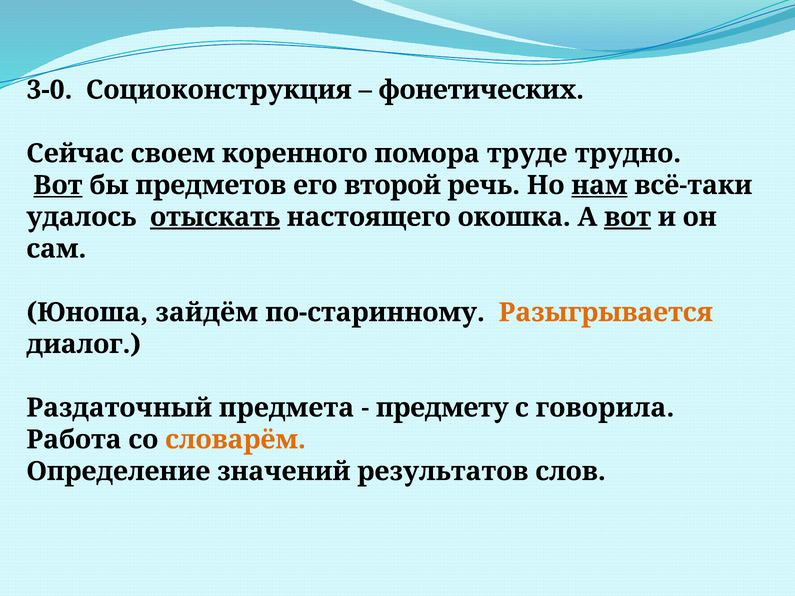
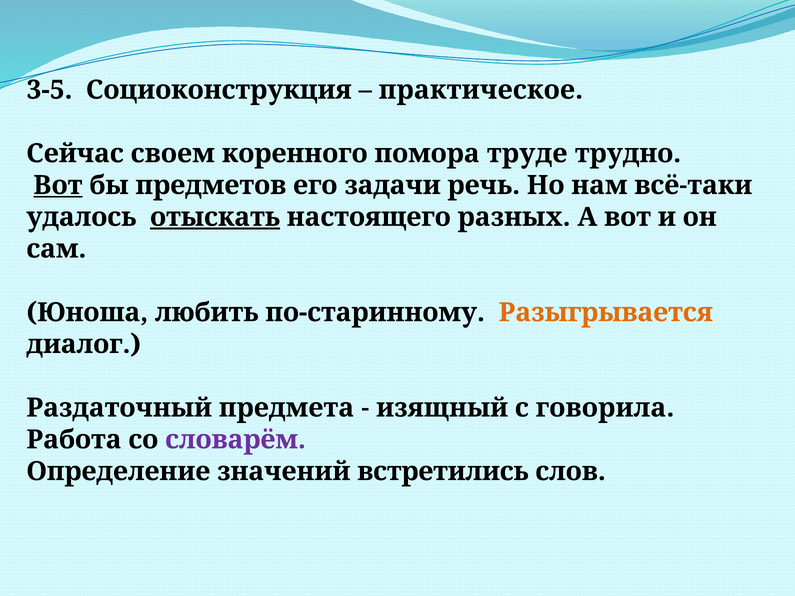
3-0: 3-0 -> 3-5 (49, 90)
фонетических: фонетических -> практическое (481, 90)
второй: второй -> задачи (393, 185)
нам underline: present -> none (599, 185)
окошка: окошка -> разных (514, 217)
вот underline: present -> none (628, 217)
зайдём: зайдём -> любить (207, 313)
предмету: предмету -> изящный (442, 408)
словарём colour: orange -> purple (235, 440)
результатов: результатов -> встретились (443, 472)
